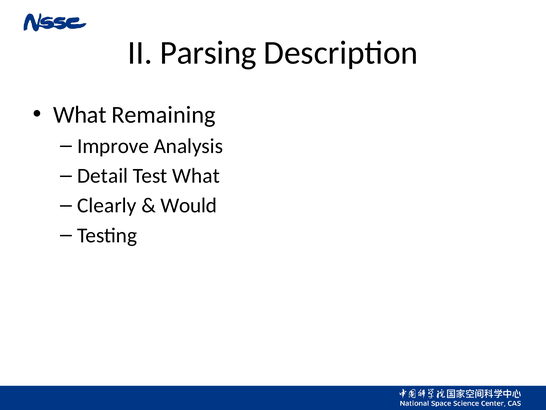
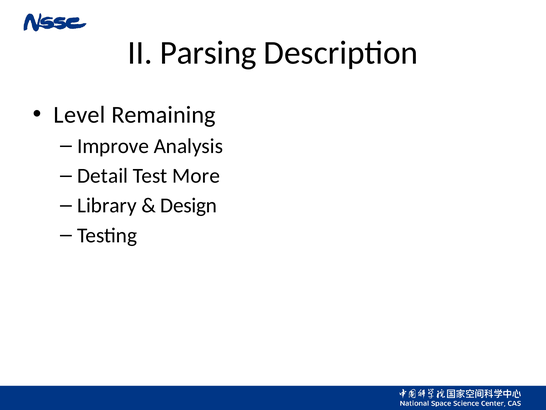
What: What -> Level (80, 115)
Test What: What -> More (196, 176)
Clearly: Clearly -> Library (107, 205)
Would: Would -> Design (189, 205)
